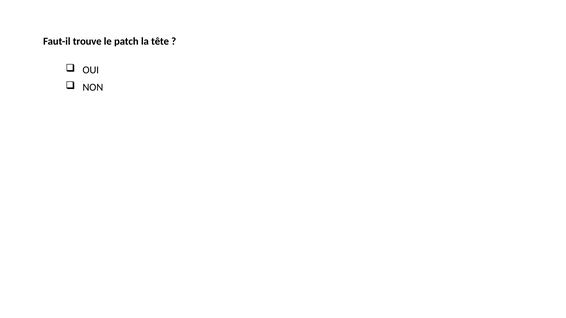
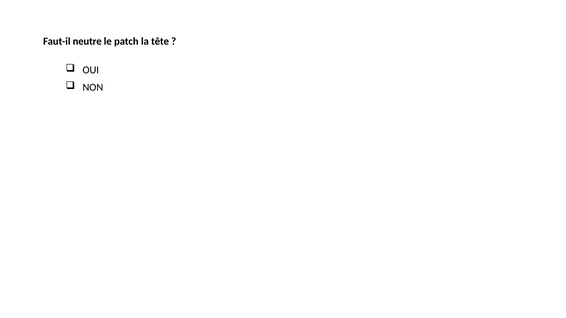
trouve: trouve -> neutre (87, 41)
